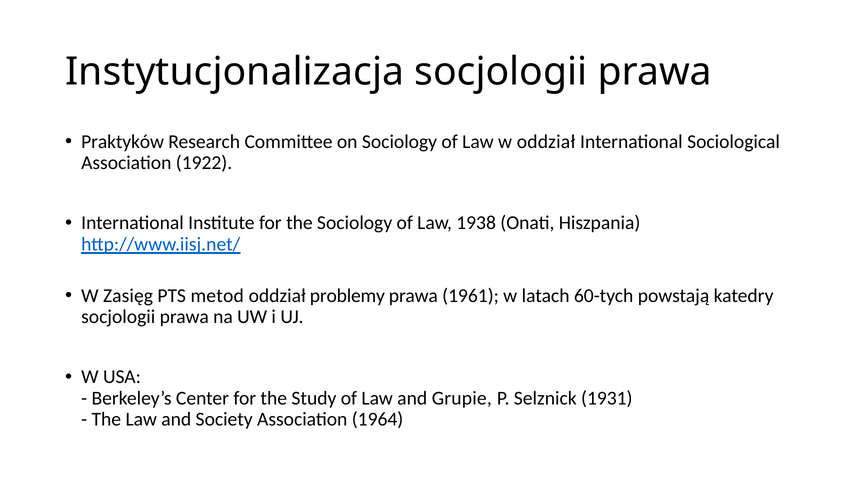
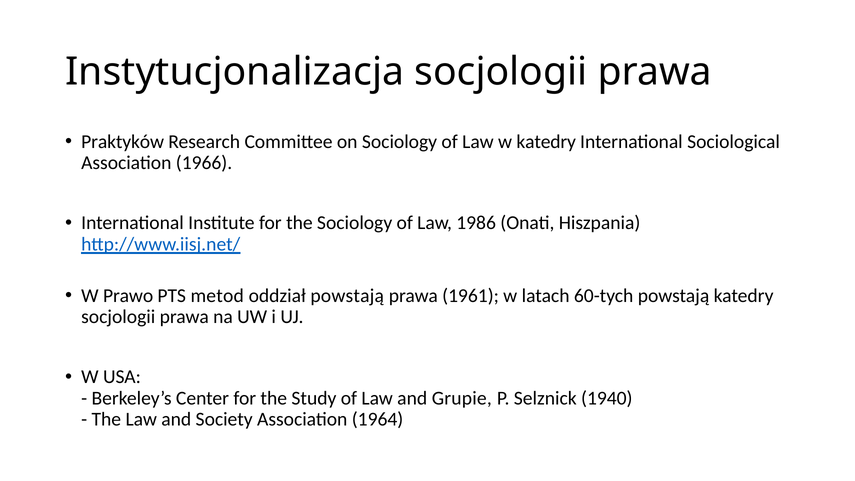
w oddział: oddział -> katedry (546, 142)
1922: 1922 -> 1966 (204, 163)
1938: 1938 -> 1986 (476, 223)
Zasięg: Zasięg -> Prawo (128, 296)
oddział problemy: problemy -> powstają (347, 296)
1931: 1931 -> 1940 (607, 398)
